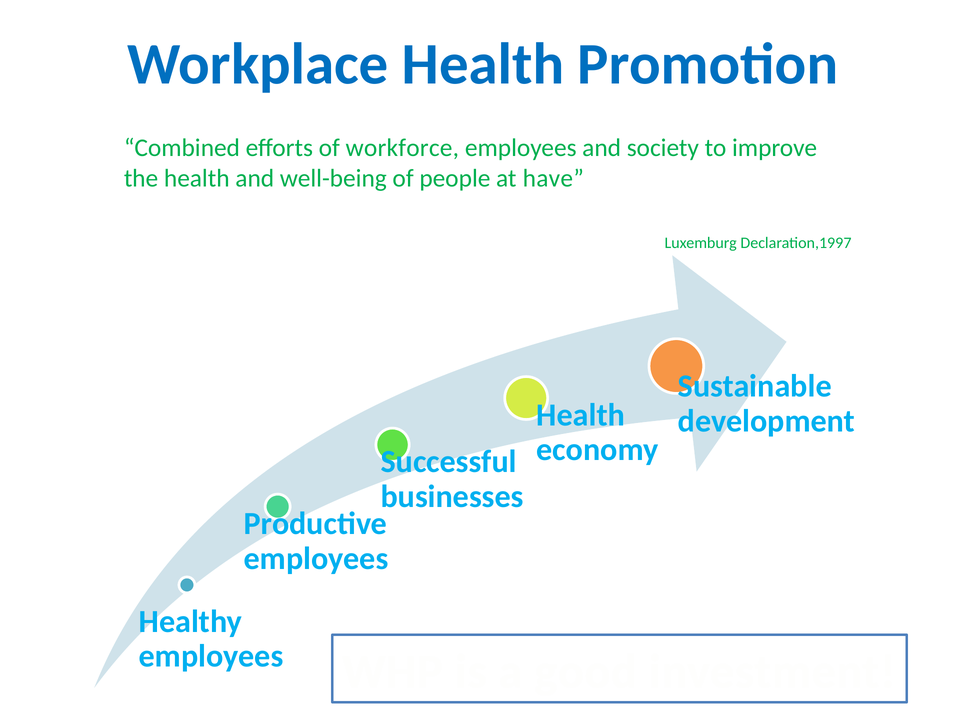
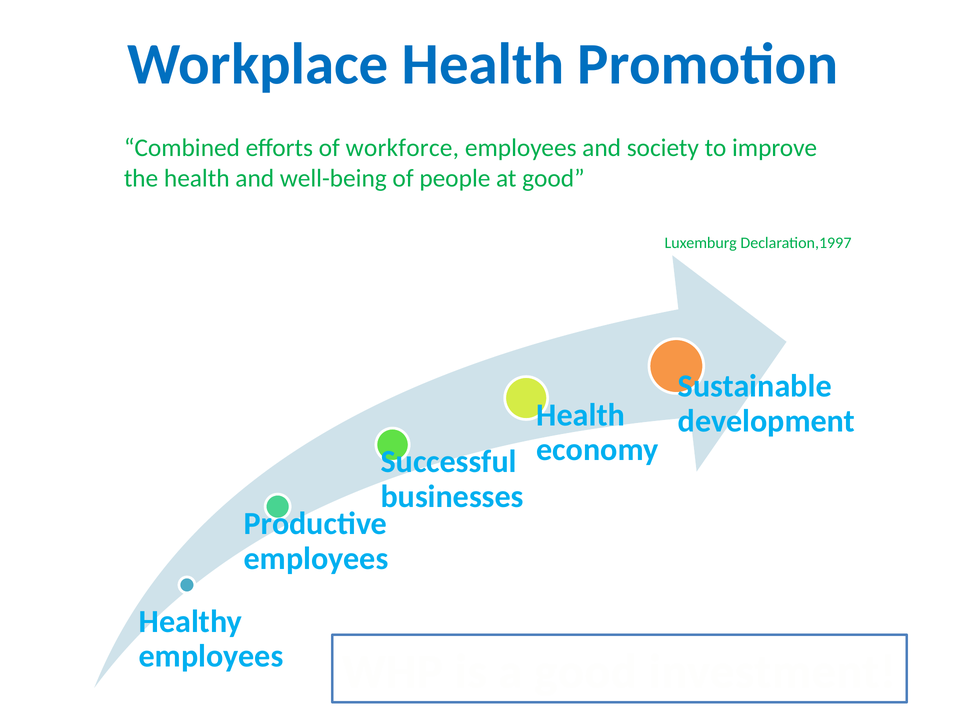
at have: have -> good (553, 179)
